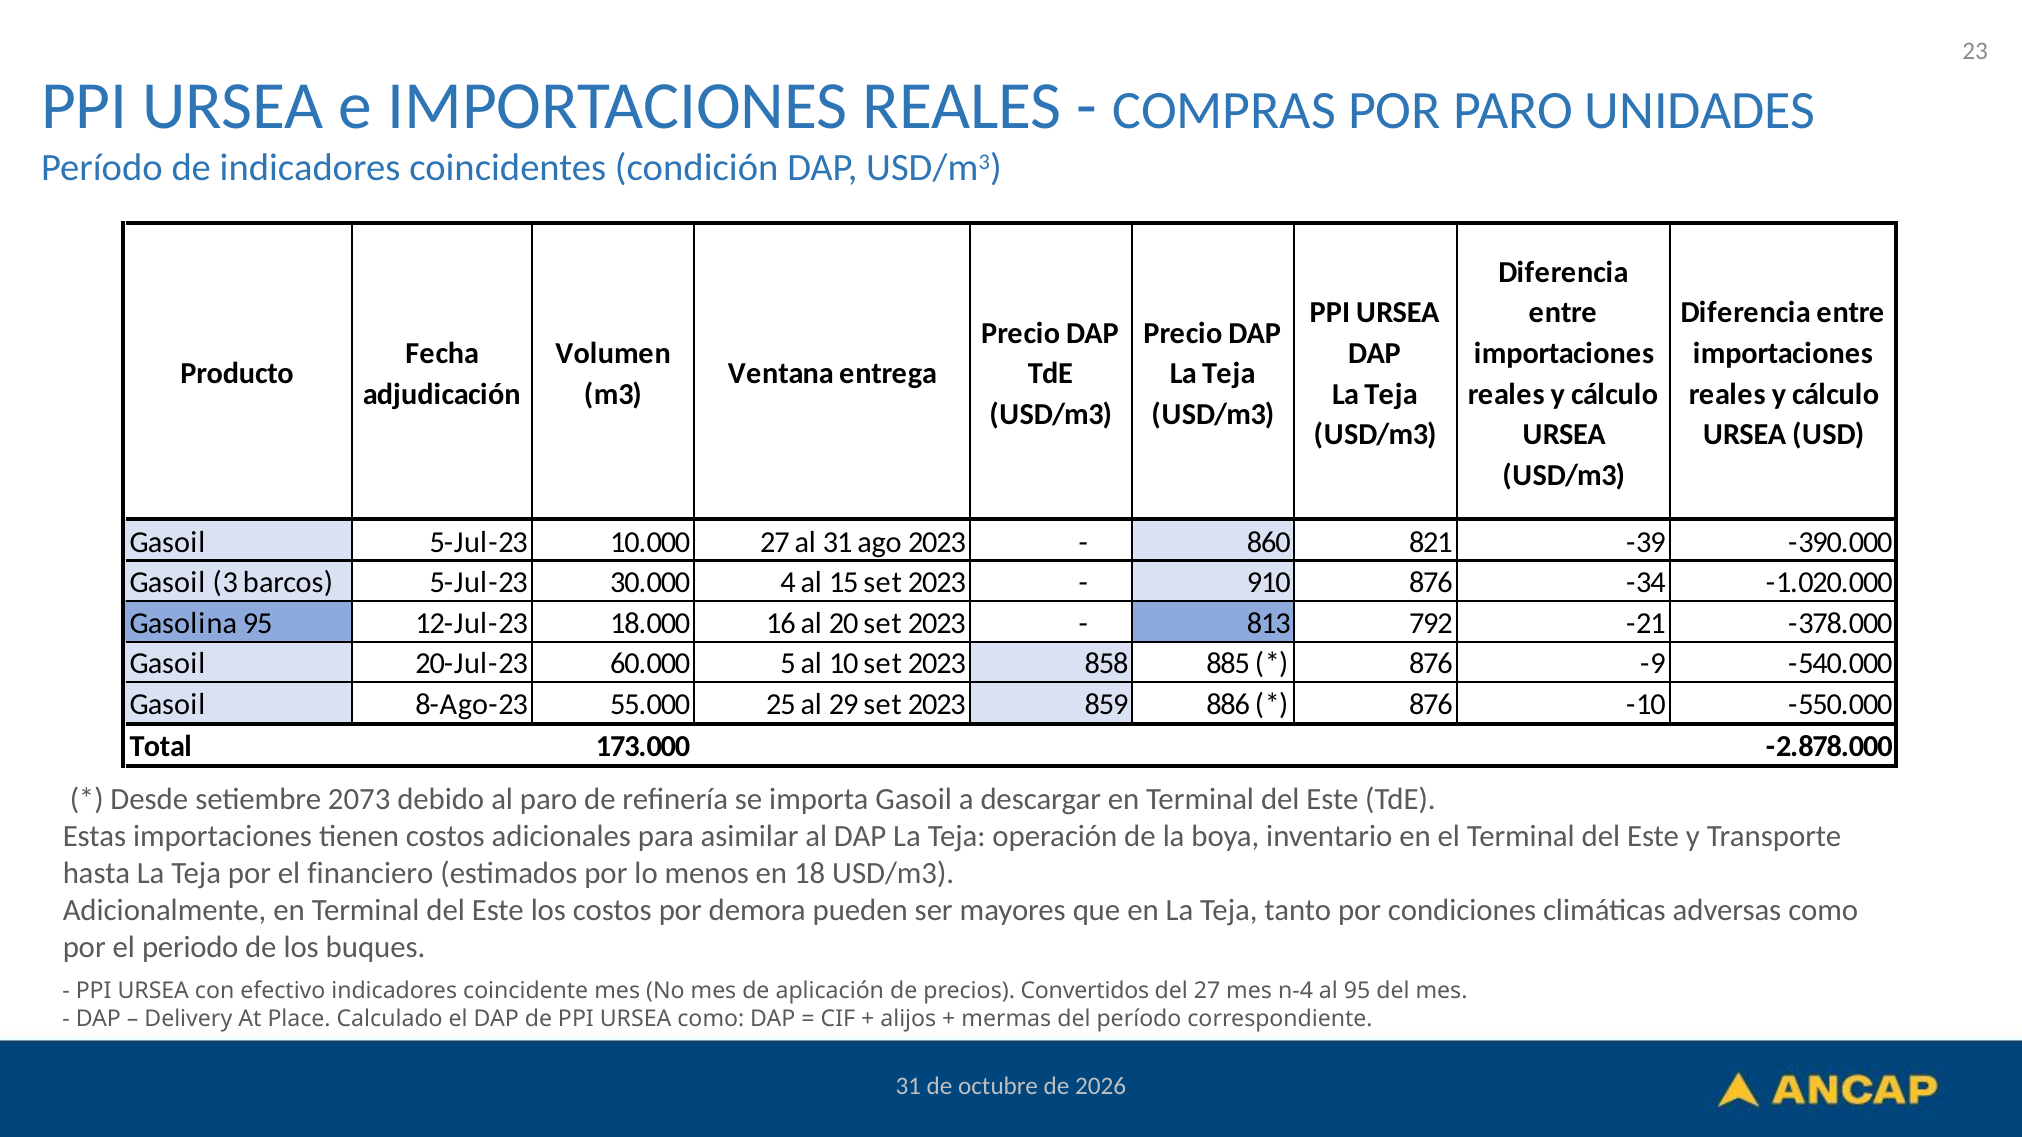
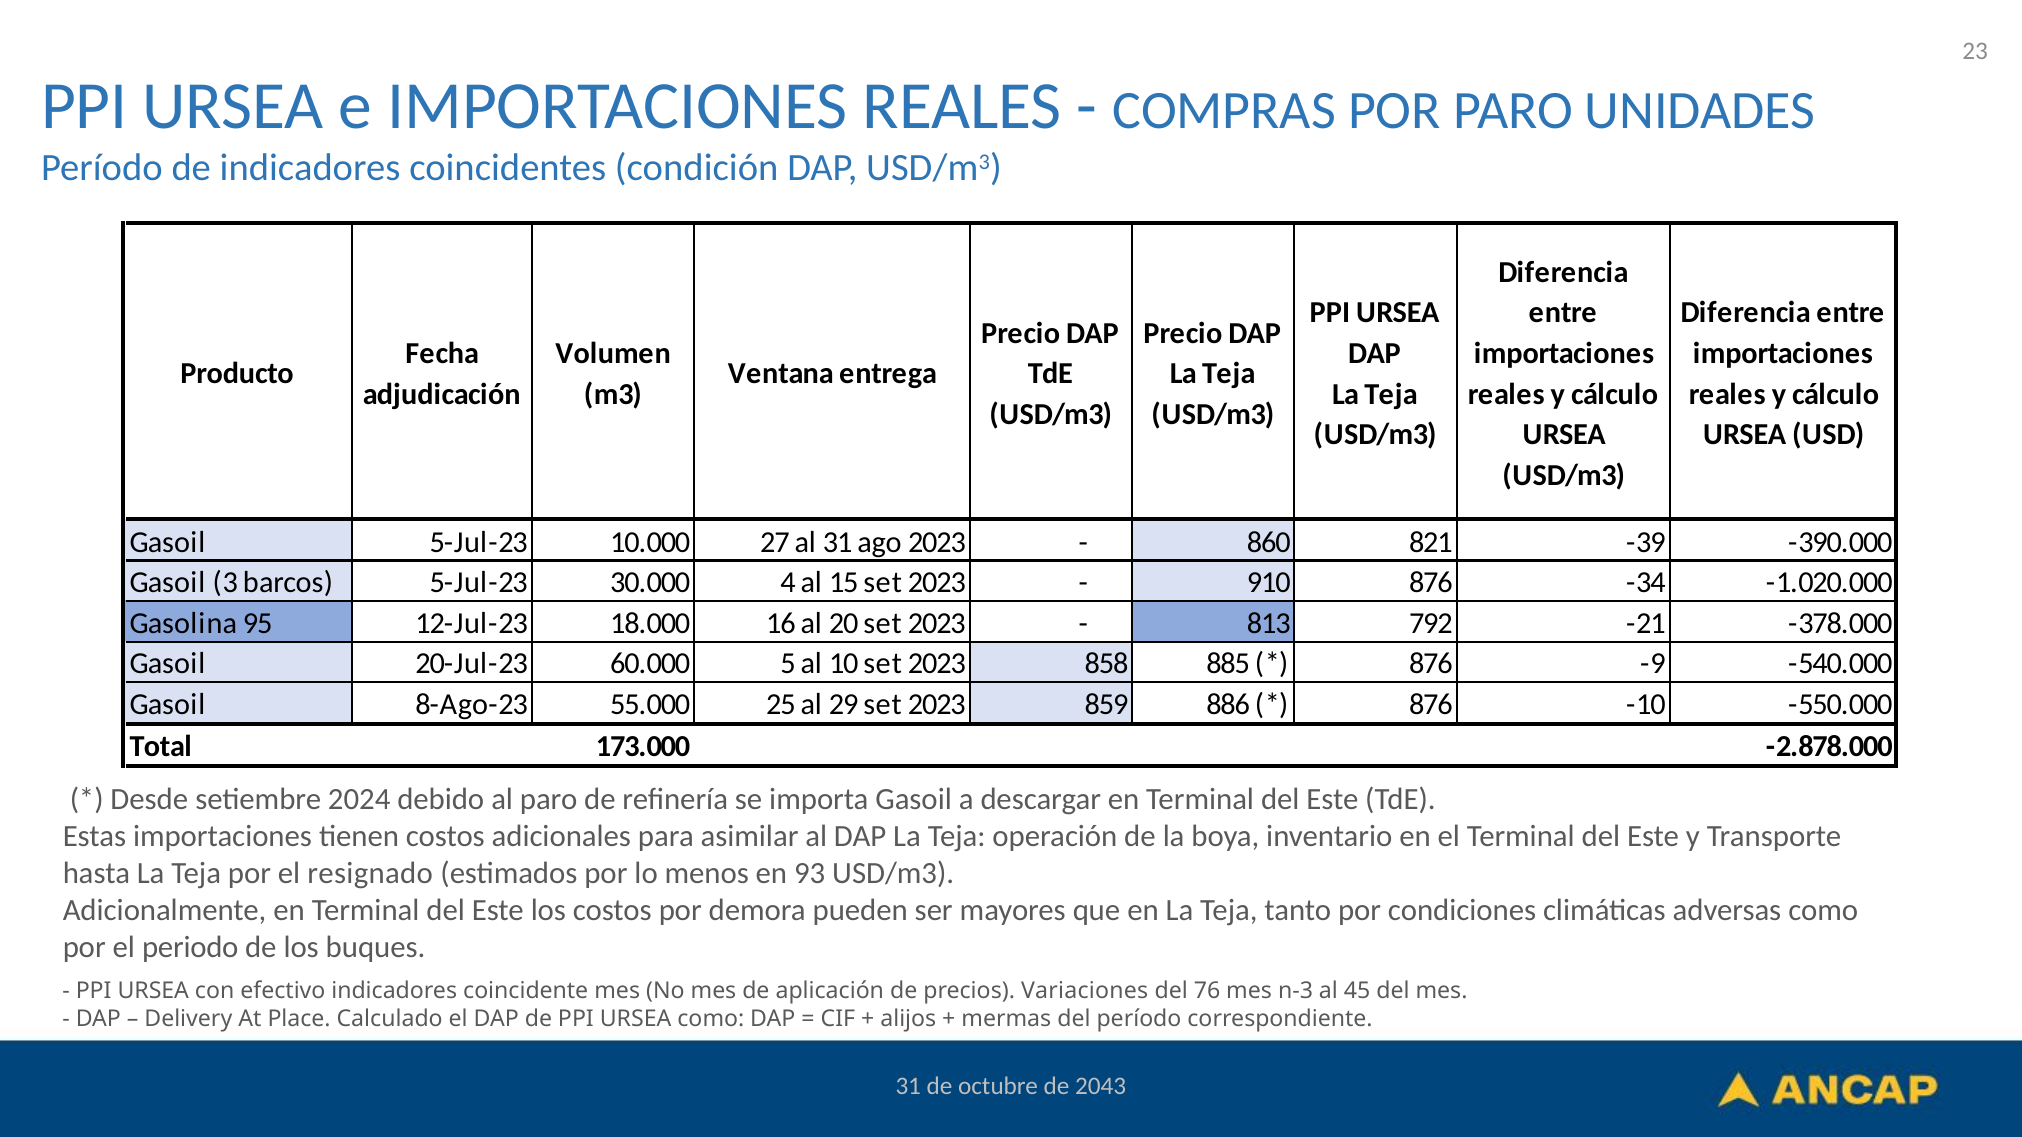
2073: 2073 -> 2024 (359, 800)
financiero: financiero -> resignado (370, 874)
18: 18 -> 93 (810, 874)
Convertidos: Convertidos -> Variaciones (1085, 991)
del 27: 27 -> 76 (1207, 991)
n-4: n-4 -> n-3 (1296, 991)
al 95: 95 -> 45 (1357, 991)
2026: 2026 -> 2043 (1101, 1086)
